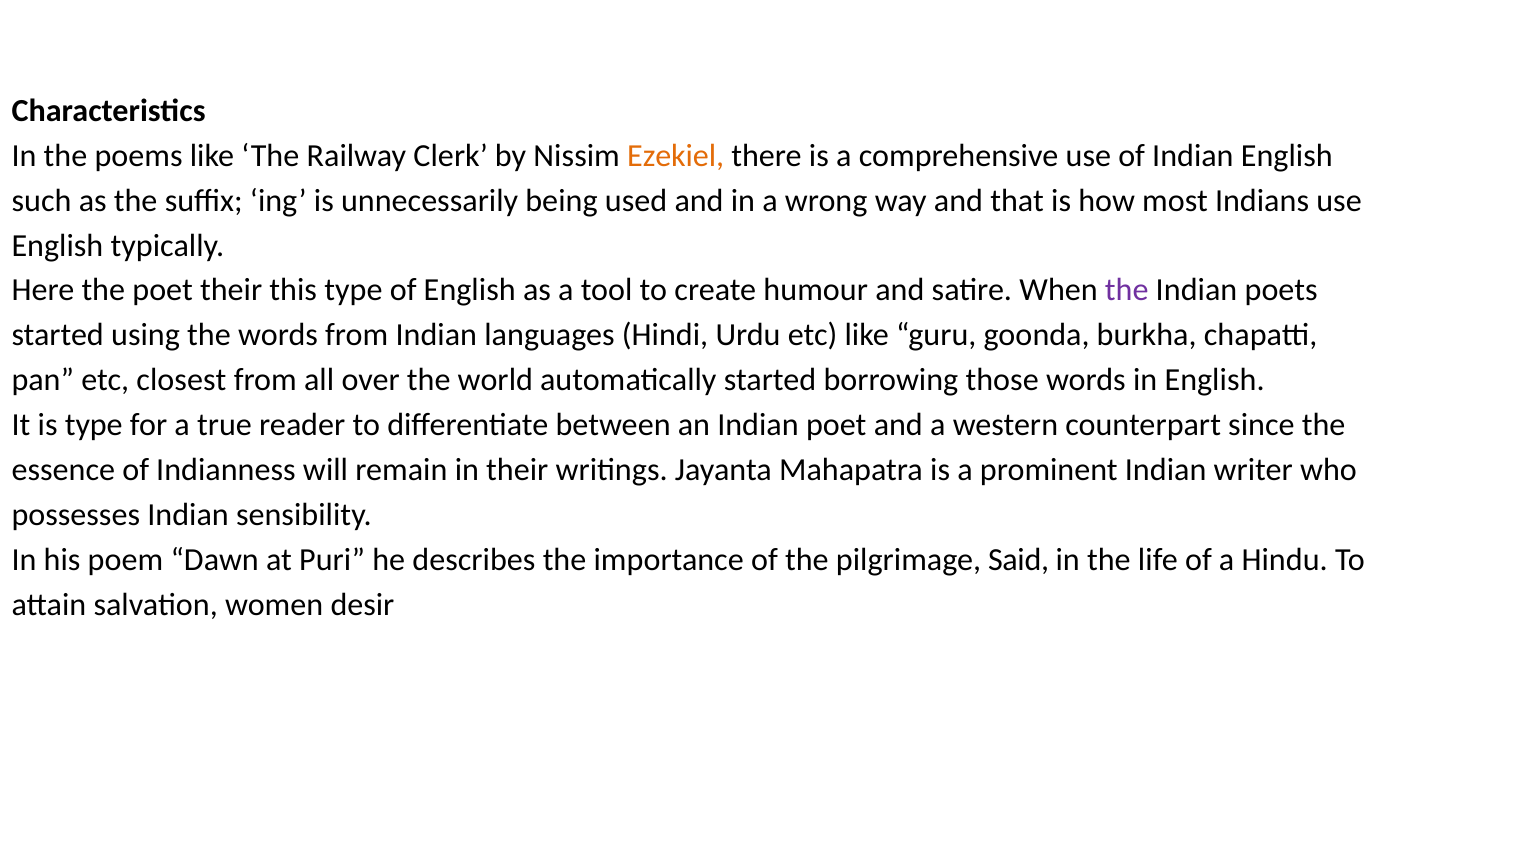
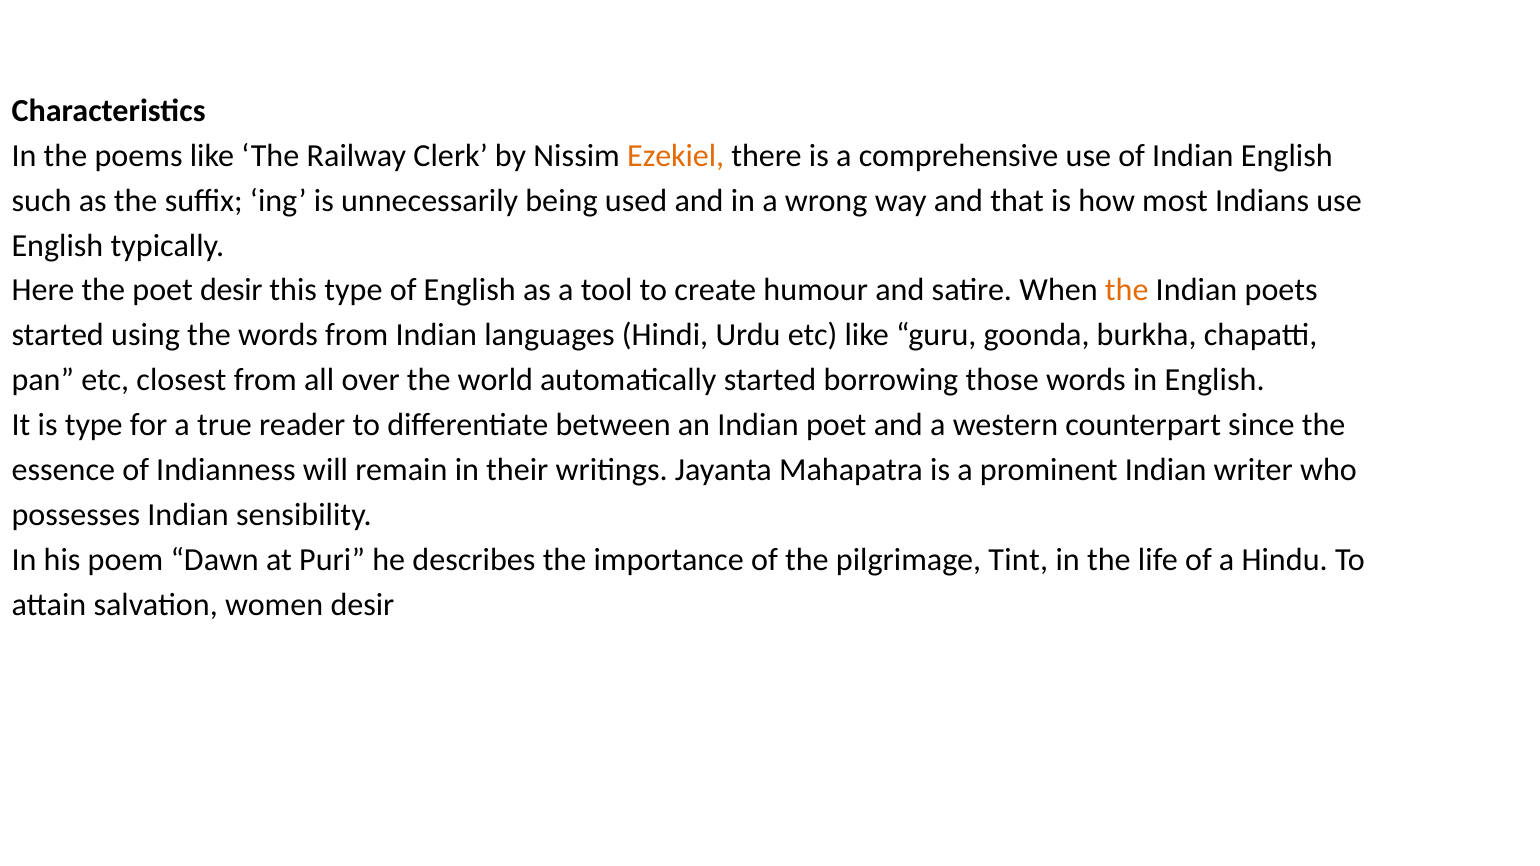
poet their: their -> desir (231, 290)
the colour: purple -> orange (1127, 290)
Said: Said -> Tint (1018, 560)
